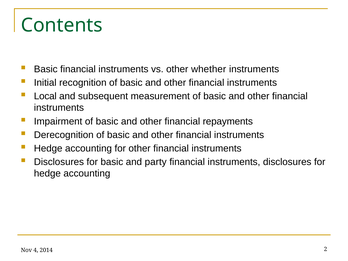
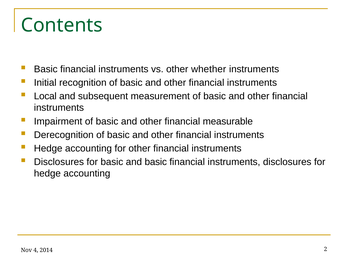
repayments: repayments -> measurable (228, 121)
and party: party -> basic (156, 162)
